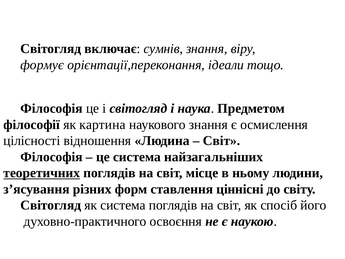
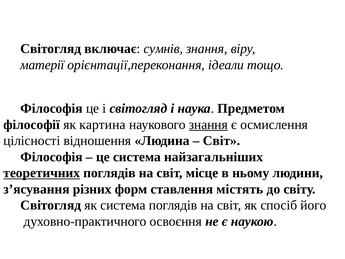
формує: формує -> матерії (42, 65)
знання underline: none -> present (208, 125)
ціннісні: ціннісні -> містять (240, 189)
